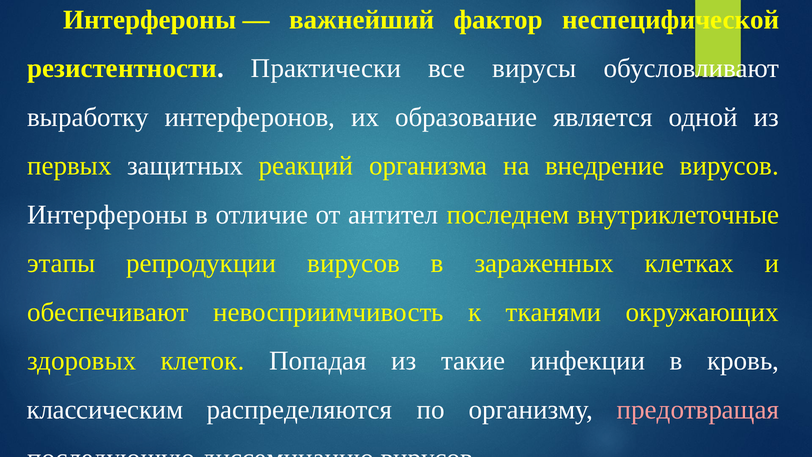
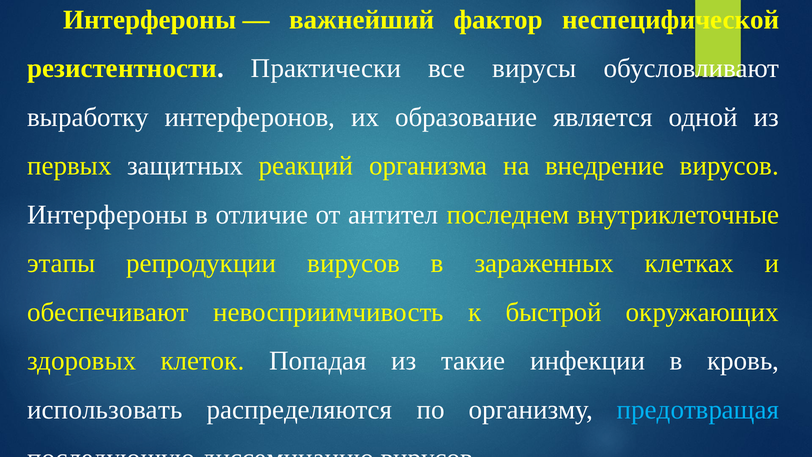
тканями: тканями -> быстрой (554, 312)
классическим: классическим -> использовать (105, 409)
предотвращая colour: pink -> light blue (698, 409)
